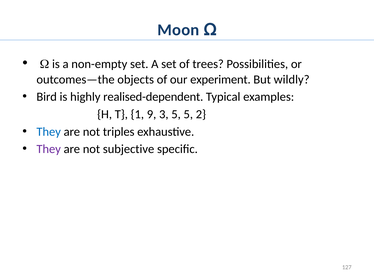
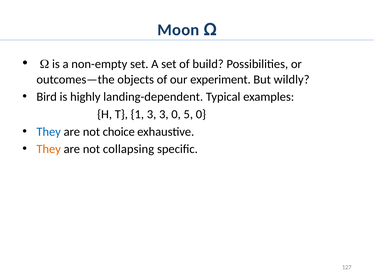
trees: trees -> build (208, 64)
realised-dependent: realised-dependent -> landing-dependent (153, 97)
1 9: 9 -> 3 (152, 114)
3 5: 5 -> 0 (176, 114)
5 2: 2 -> 0 (201, 114)
triples: triples -> choice (119, 132)
They colour: purple -> orange (49, 149)
subjective: subjective -> collapsing (129, 149)
